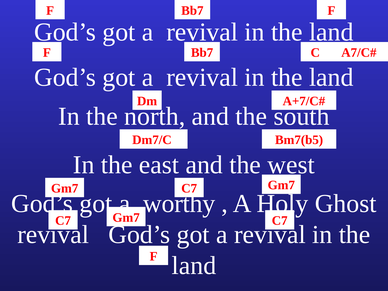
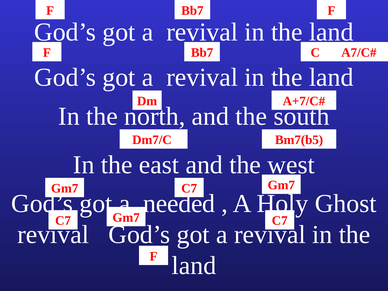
worthy: worthy -> needed (179, 204)
